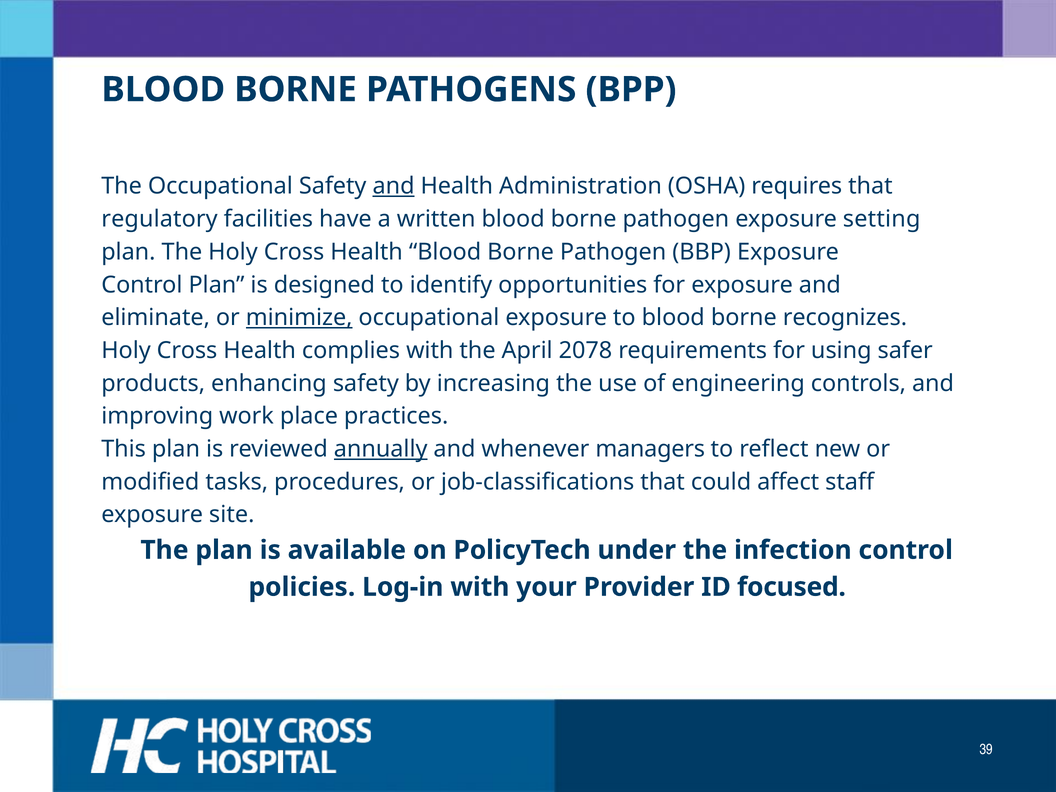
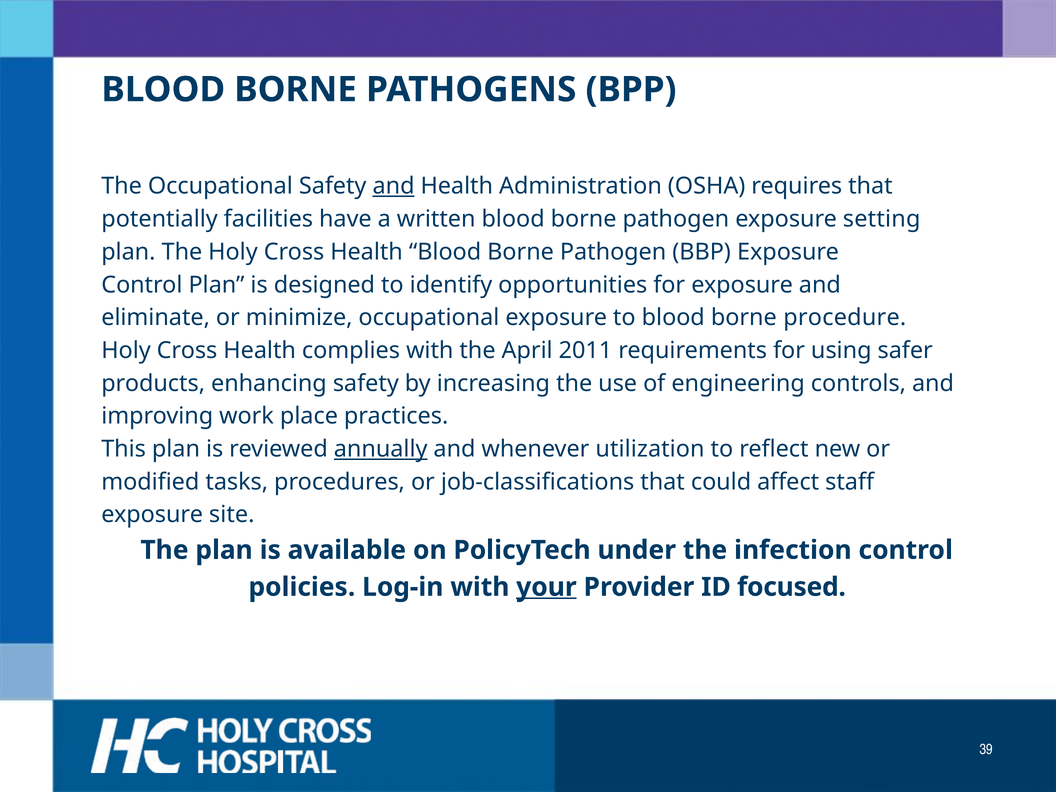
regulatory: regulatory -> potentially (160, 219)
minimize underline: present -> none (299, 318)
recognizes: recognizes -> procedure (845, 318)
2078: 2078 -> 2011 (585, 350)
managers: managers -> utilization (650, 449)
your underline: none -> present (546, 587)
